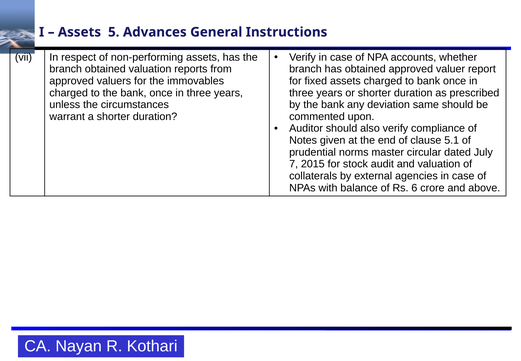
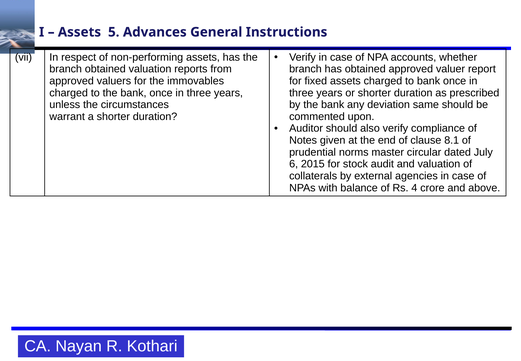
5.1: 5.1 -> 8.1 (452, 140)
7: 7 -> 6 (294, 164)
6: 6 -> 4 (414, 188)
